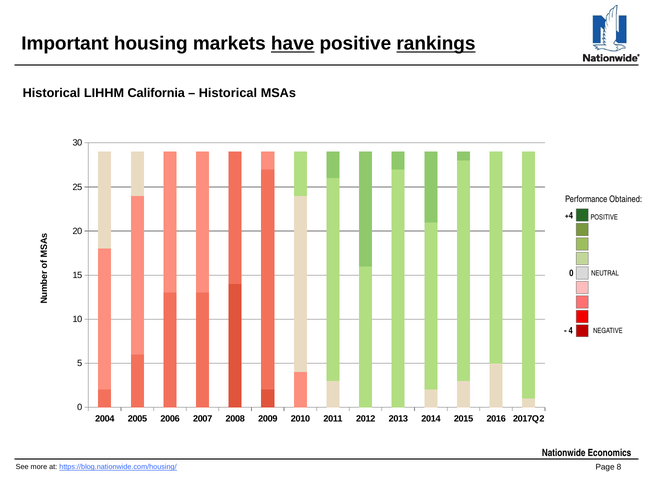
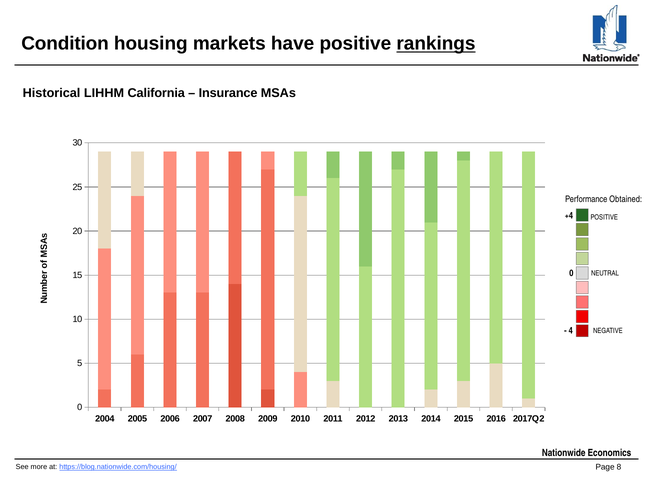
Important: Important -> Condition (65, 44)
have underline: present -> none (293, 44)
Historical: Historical -> Insurance (228, 93)
